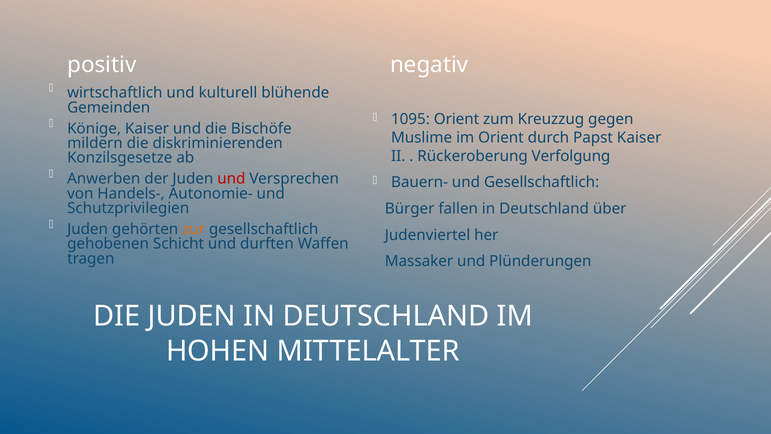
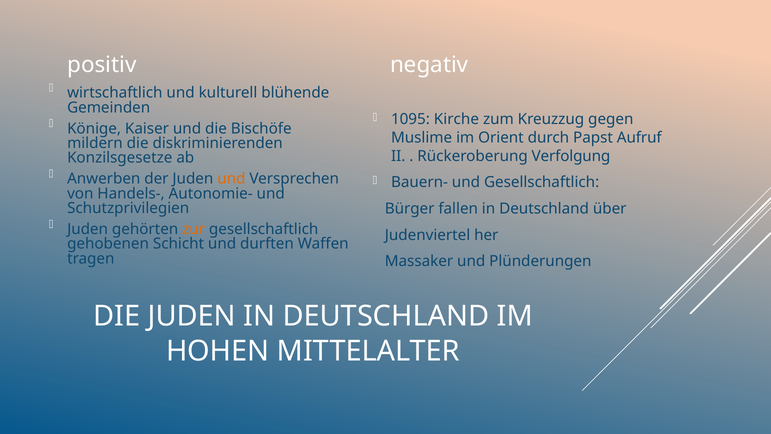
1095 Orient: Orient -> Kirche (456, 119)
Papst Kaiser: Kaiser -> Aufruf (639, 138)
und colour: red -> orange (231, 179)
